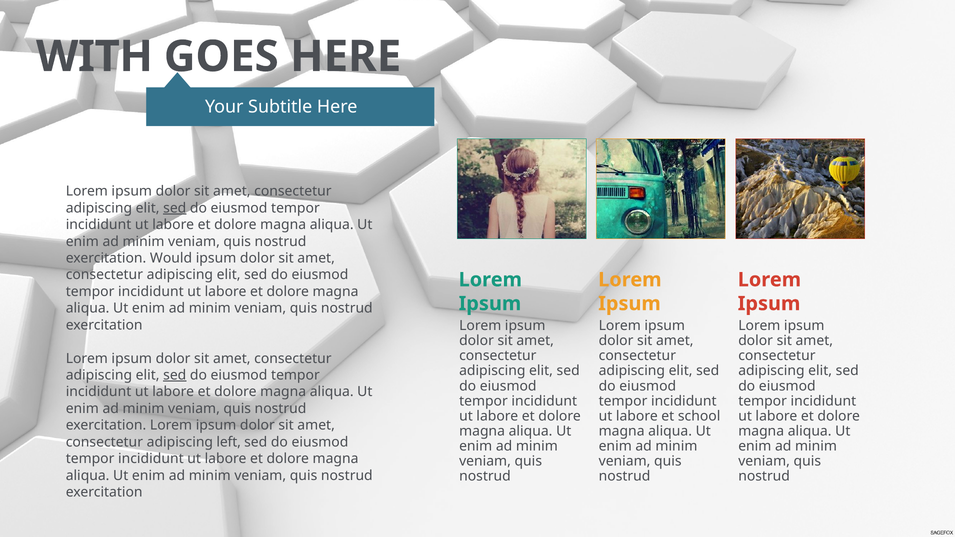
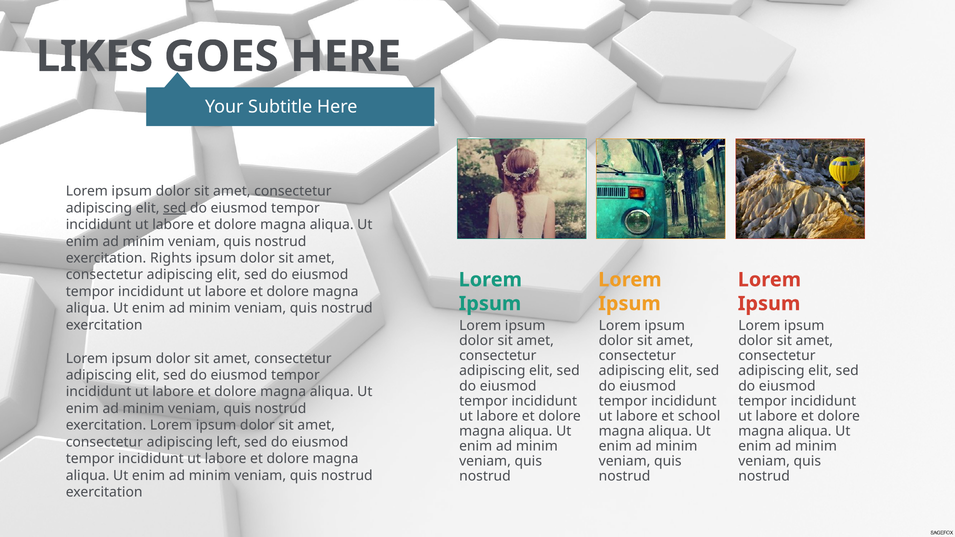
WITH: WITH -> LIKES (94, 57)
Would: Would -> Rights (171, 258)
sed underline: present -> none (175, 375)
